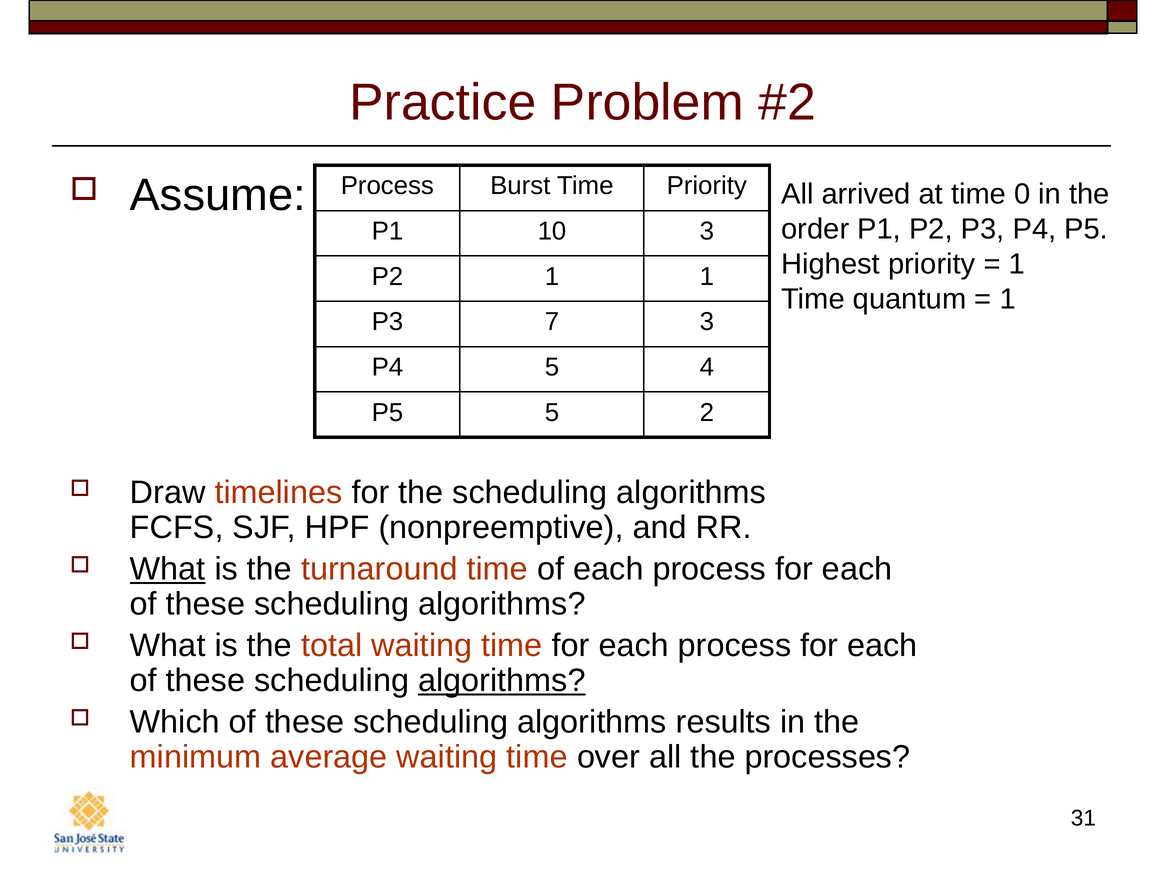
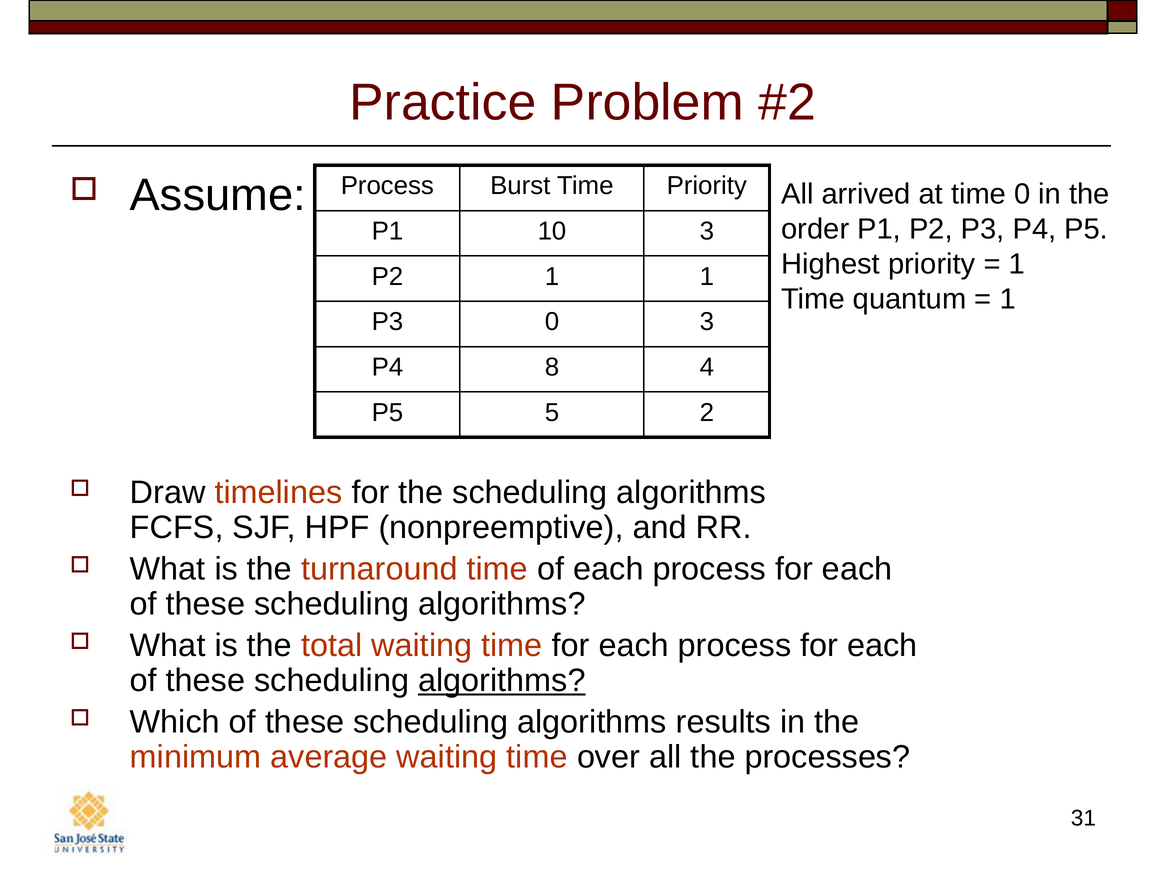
P3 7: 7 -> 0 (552, 322)
P4 5: 5 -> 8 (552, 367)
What underline: present -> none (168, 569)
